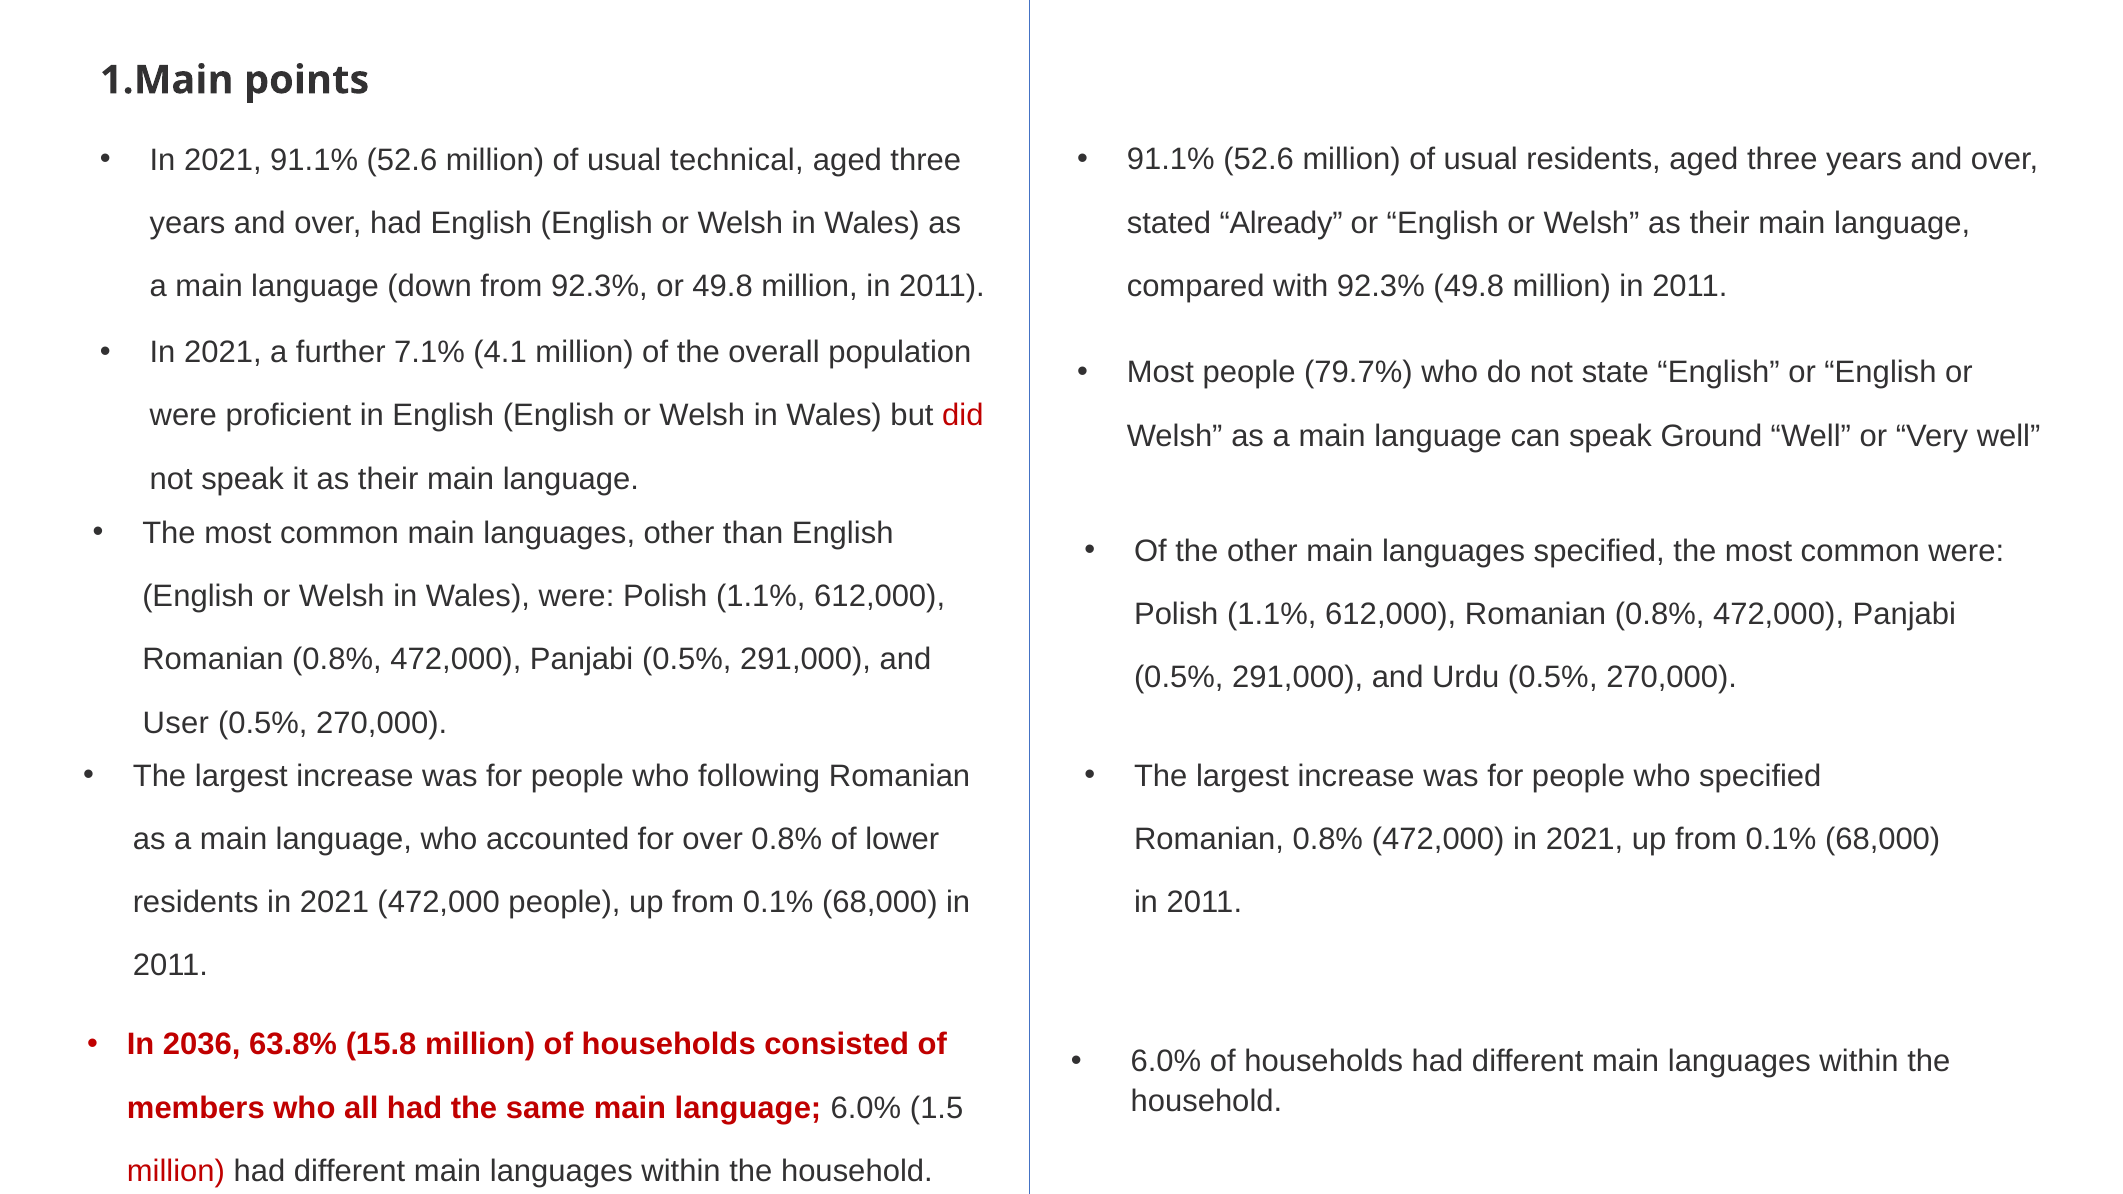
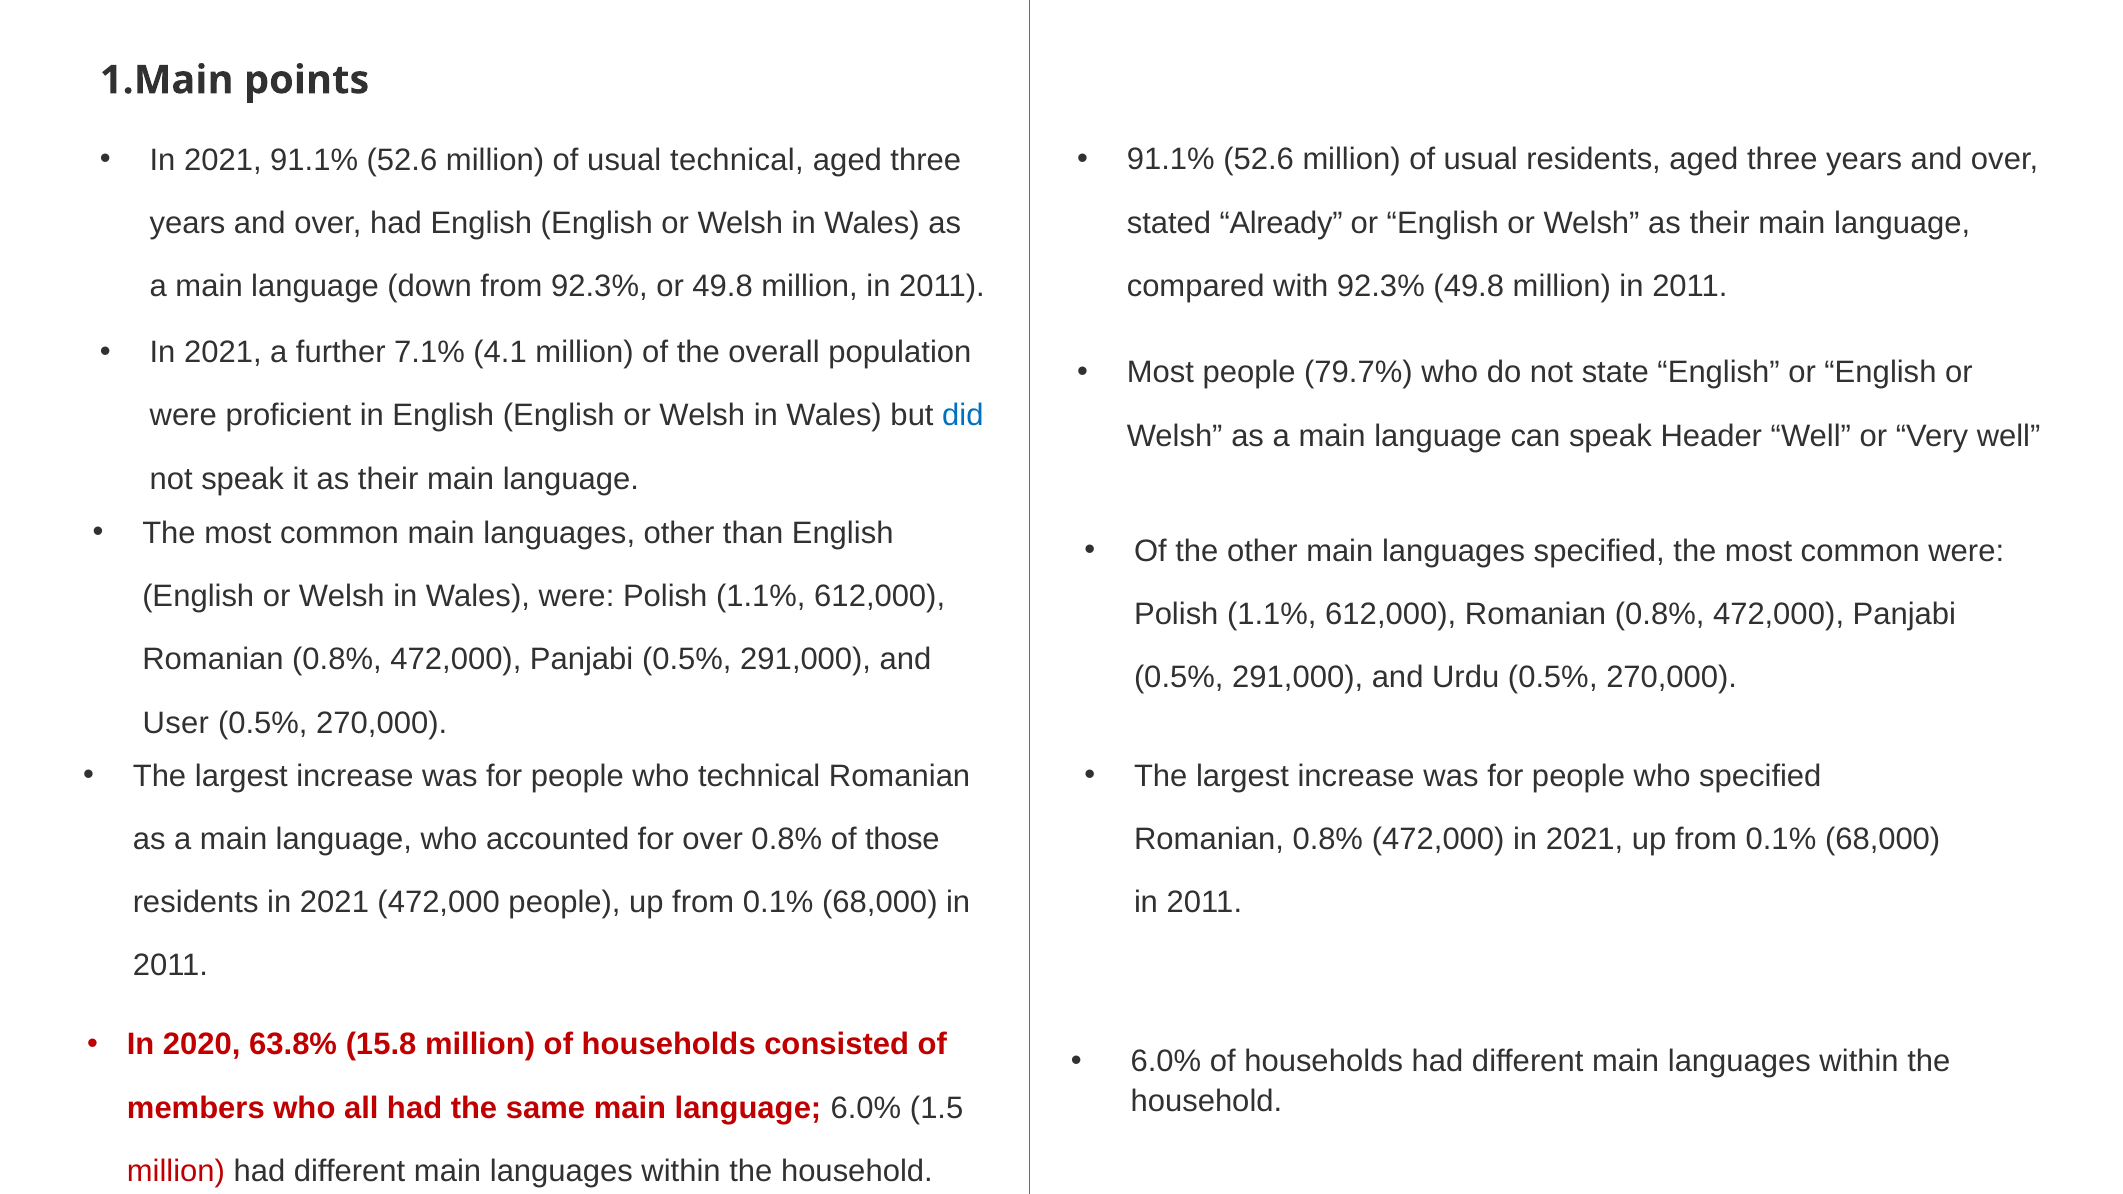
did colour: red -> blue (963, 416)
Ground: Ground -> Header (1711, 436)
who following: following -> technical (759, 776)
lower: lower -> those (902, 839)
2036: 2036 -> 2020 (202, 1045)
